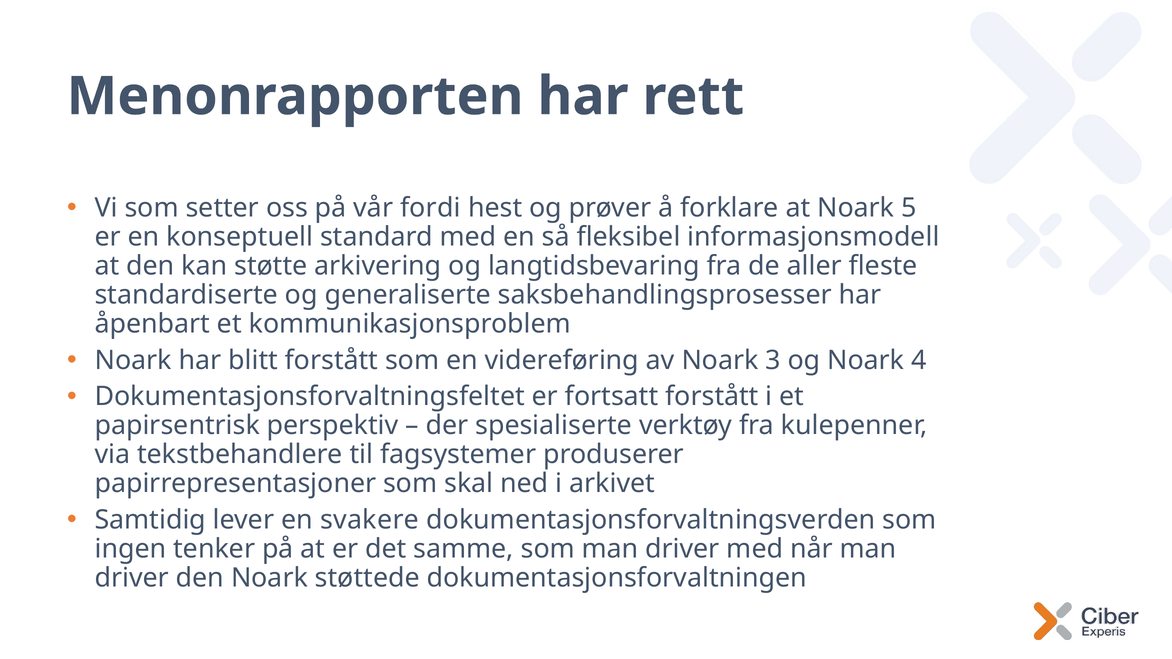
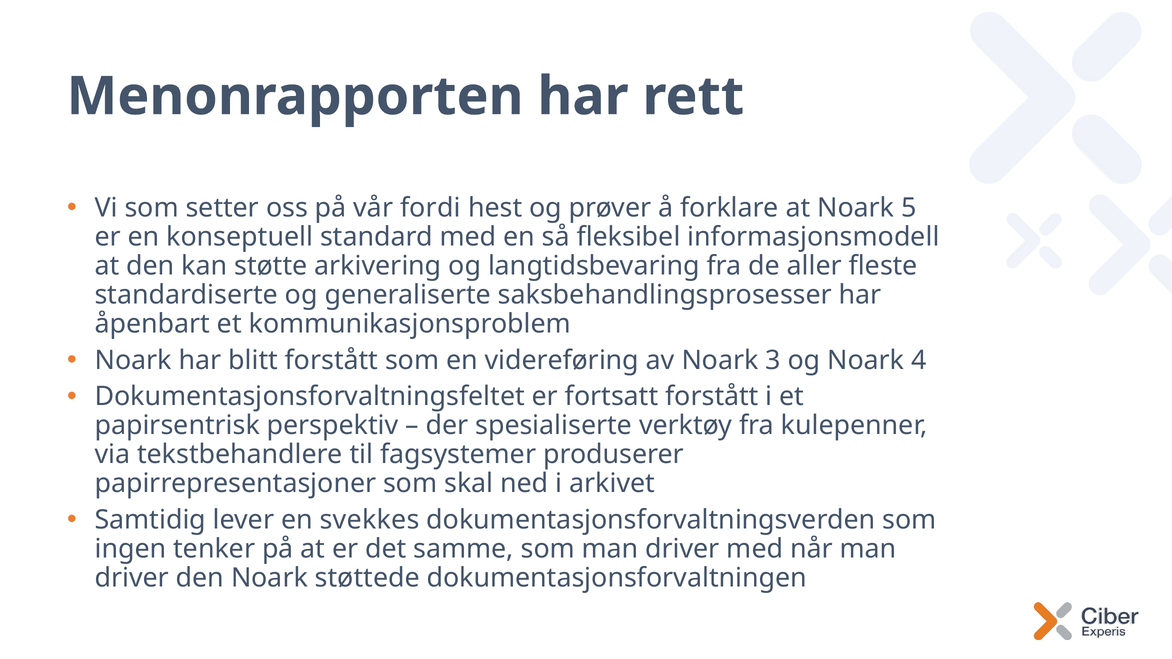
svakere: svakere -> svekkes (370, 520)
